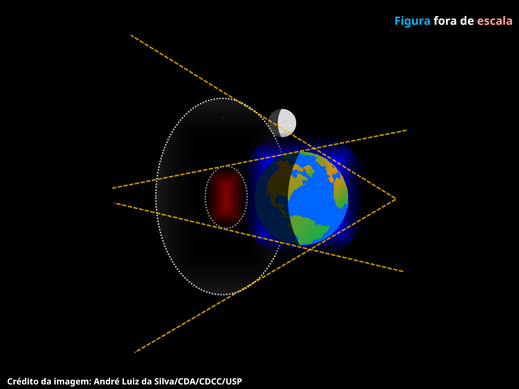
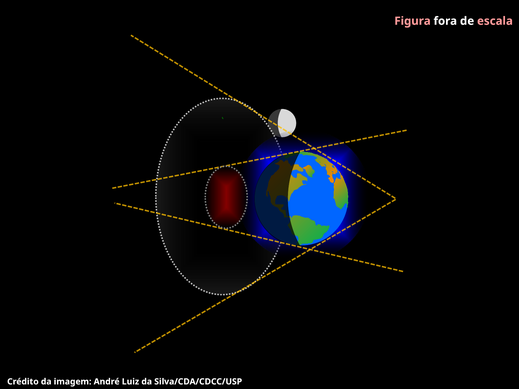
Figura colour: light blue -> pink (413, 21)
